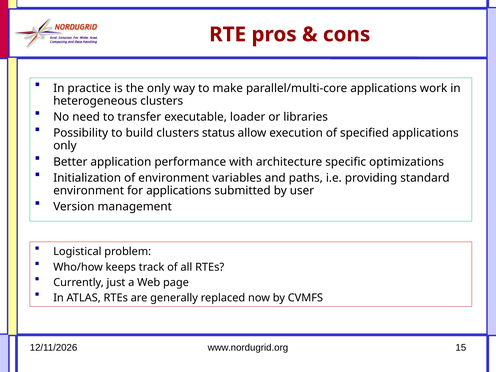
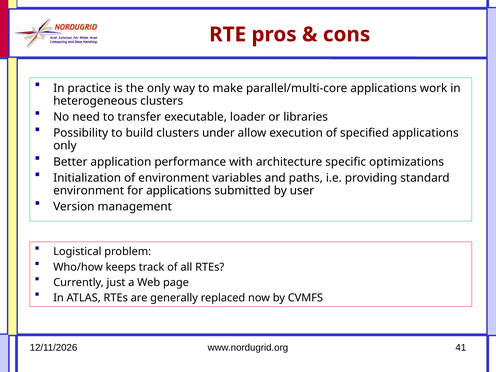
status: status -> under (218, 133)
15: 15 -> 41 (461, 348)
